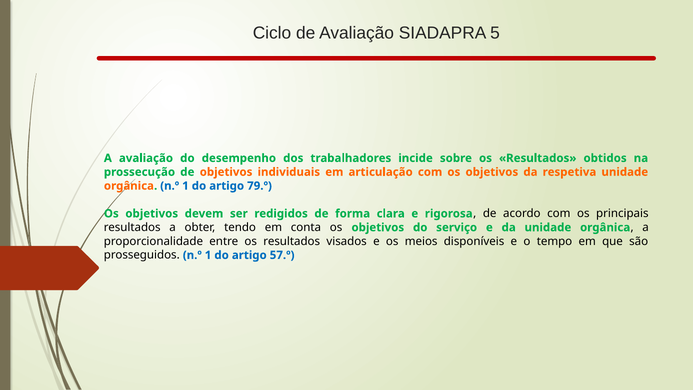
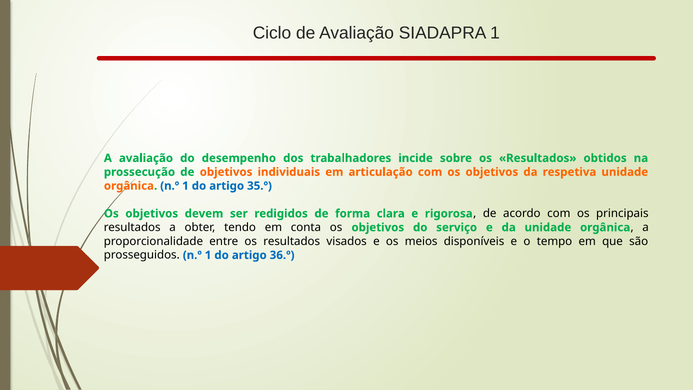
SIADAPRA 5: 5 -> 1 (495, 33)
79.º: 79.º -> 35.º (259, 186)
57.º: 57.º -> 36.º (282, 255)
